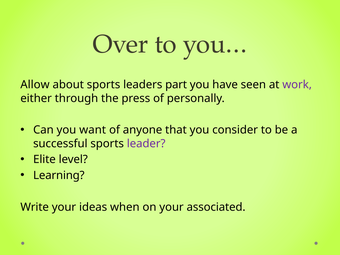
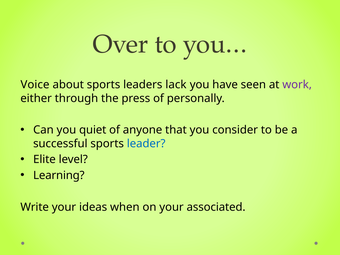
Allow: Allow -> Voice (35, 85)
part: part -> lack (176, 85)
want: want -> quiet (93, 130)
leader colour: purple -> blue (146, 144)
